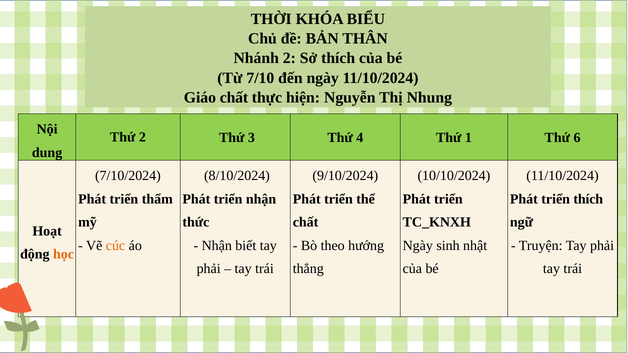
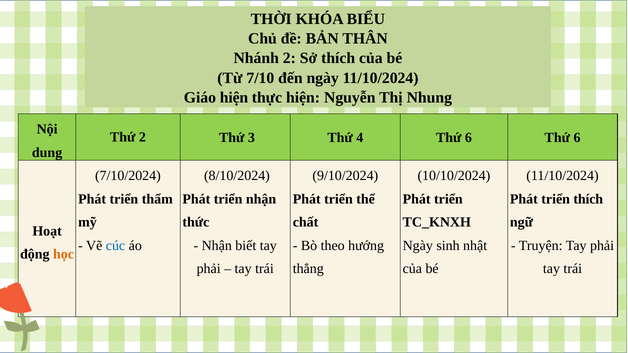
Giáo chất: chất -> hiện (234, 98)
4 Thứ 1: 1 -> 6 (468, 138)
cúc colour: orange -> blue (115, 246)
